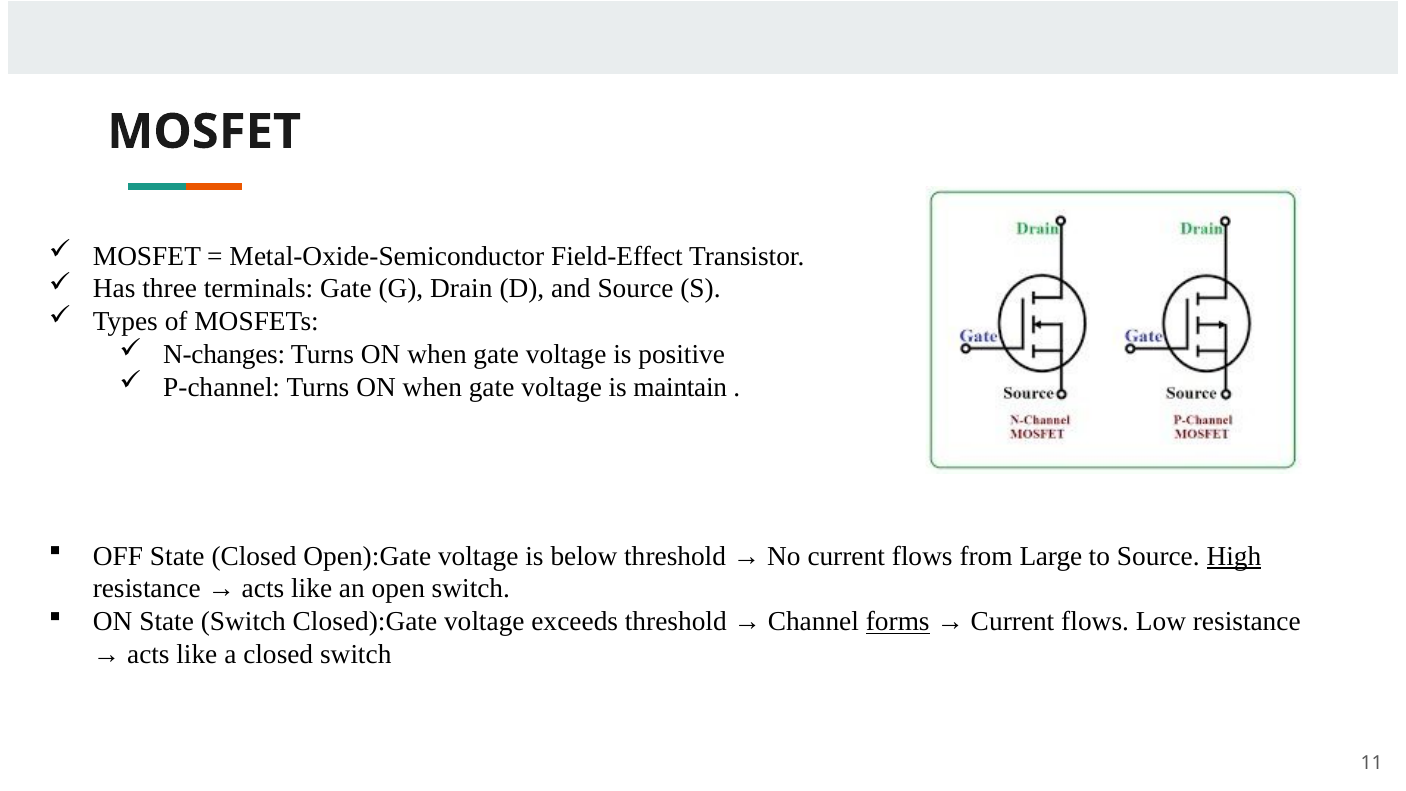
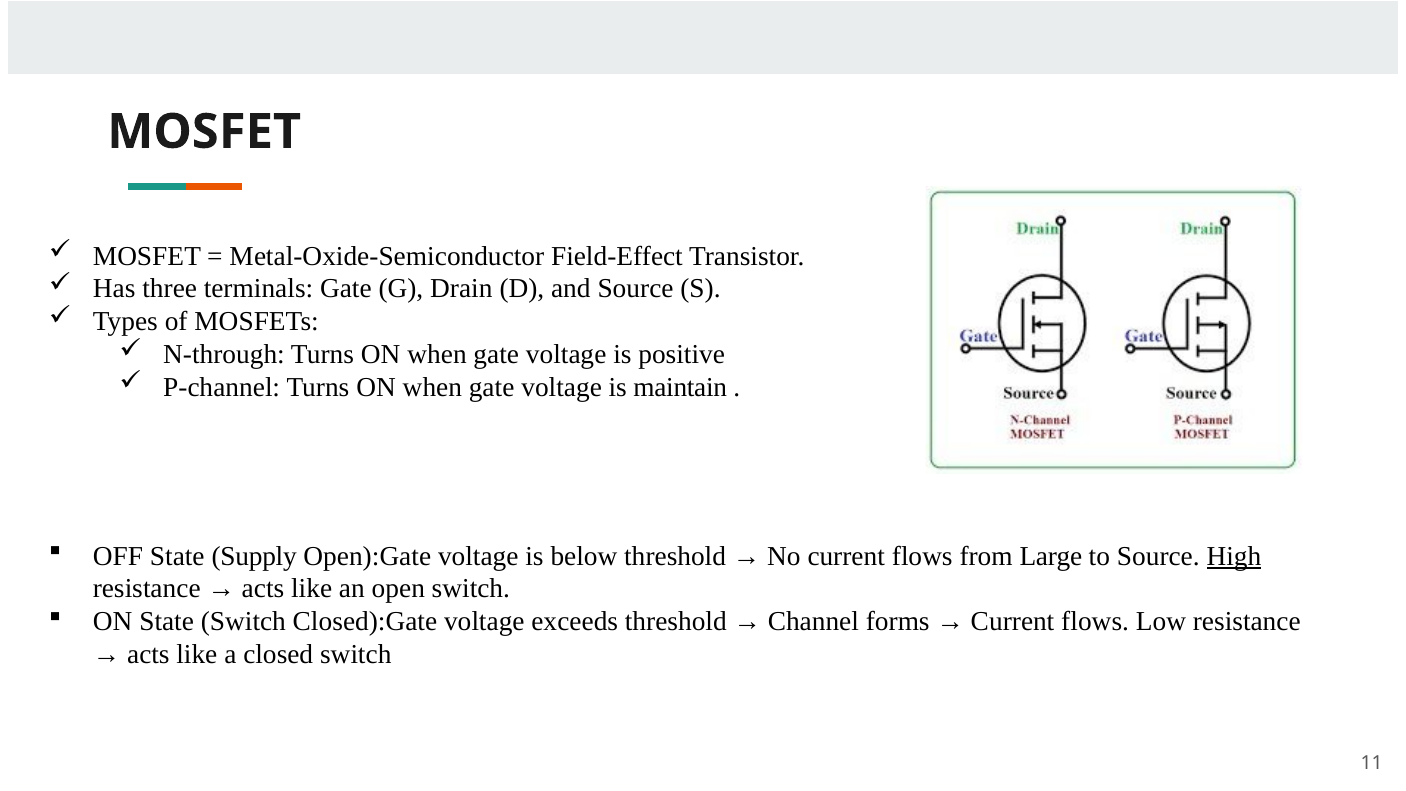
N-changes: N-changes -> N-through (224, 354)
State Closed: Closed -> Supply (254, 556)
forms underline: present -> none (898, 622)
